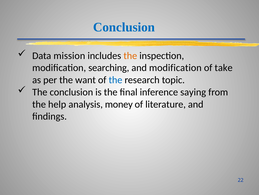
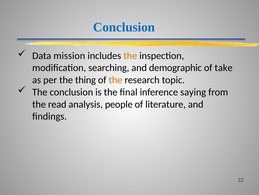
and modification: modification -> demographic (175, 68)
want: want -> thing (86, 80)
the colour: blue -> orange (115, 80)
help: help -> read (57, 104)
money: money -> people (119, 104)
